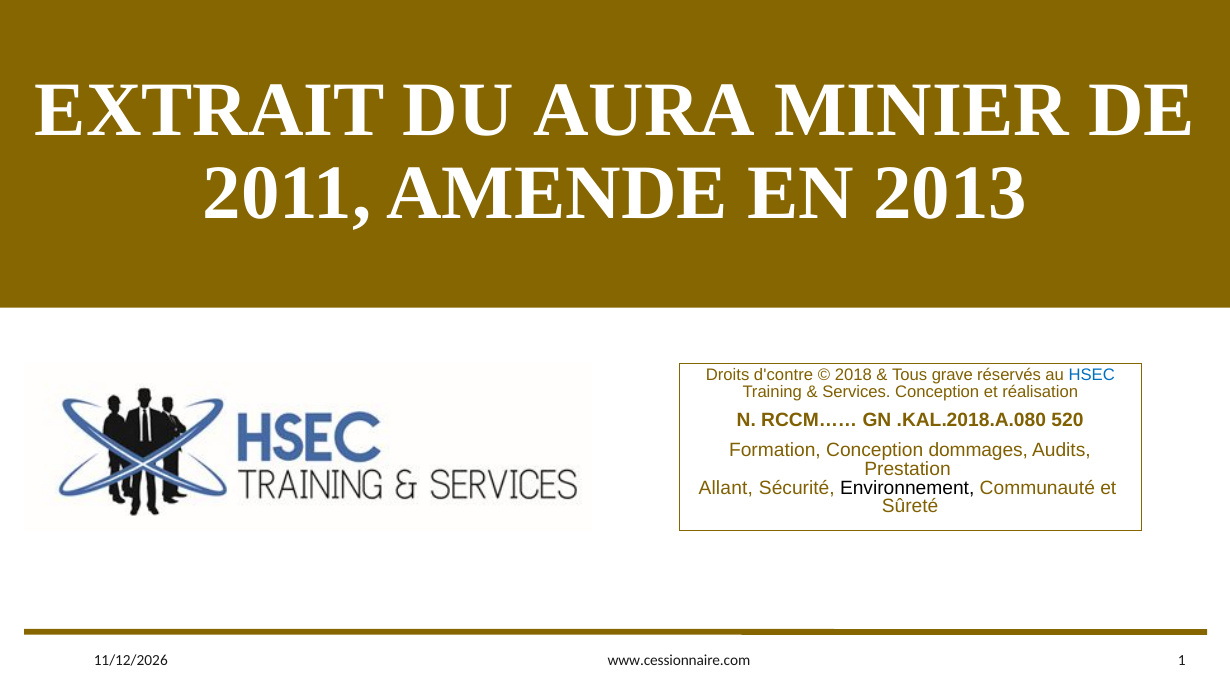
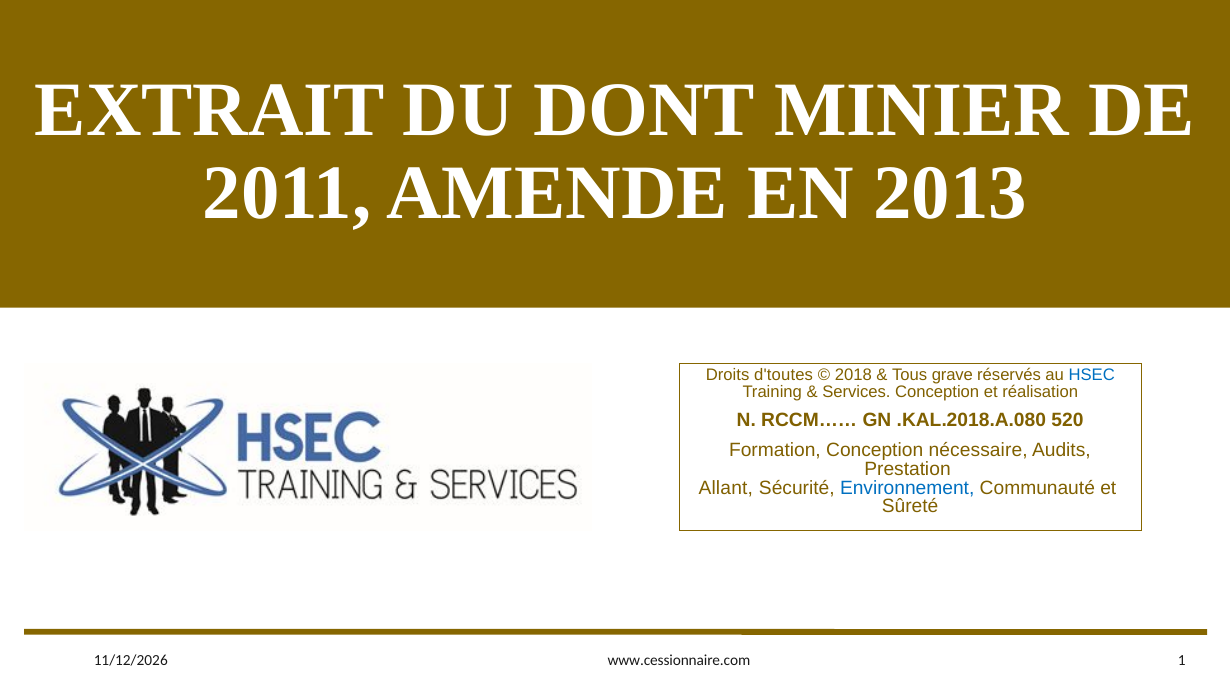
AURA: AURA -> DONT (644, 110)
d'contre: d'contre -> d'toutes (784, 375)
dommages: dommages -> nécessaire (978, 451)
Environnement colour: black -> blue (907, 488)
